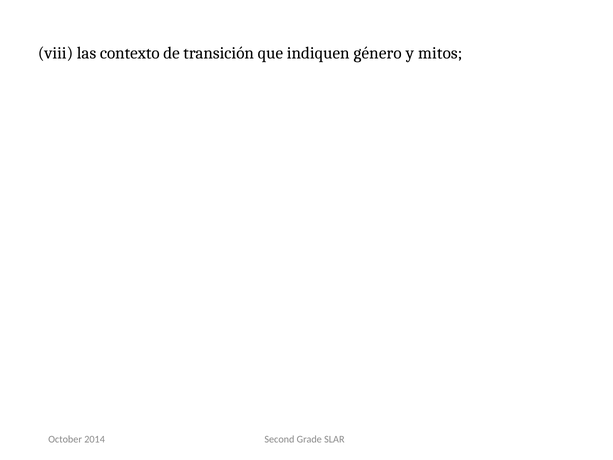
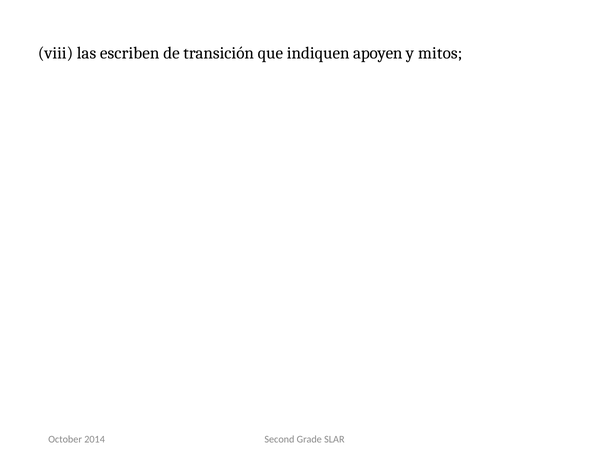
contexto: contexto -> escriben (130, 53)
género: género -> apoyen (378, 53)
